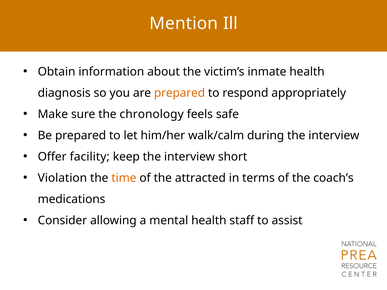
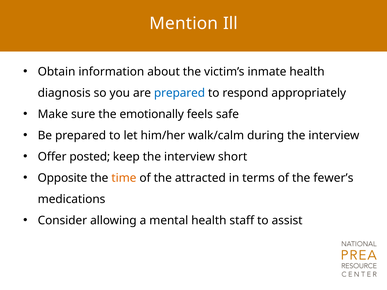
prepared colour: orange -> blue (180, 93)
chronology: chronology -> emotionally (152, 114)
facility: facility -> posted (90, 157)
Violation: Violation -> Opposite (62, 178)
coach’s: coach’s -> fewer’s (333, 178)
